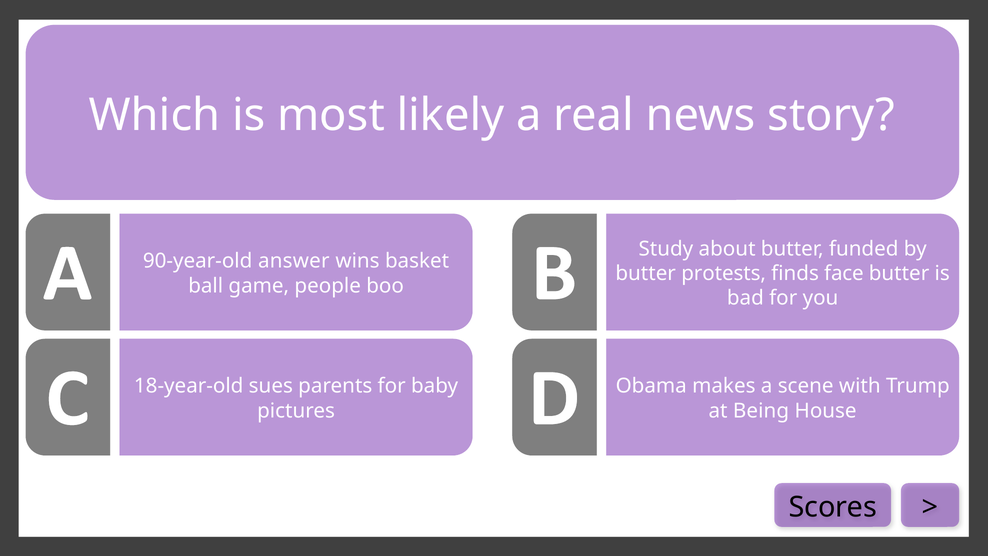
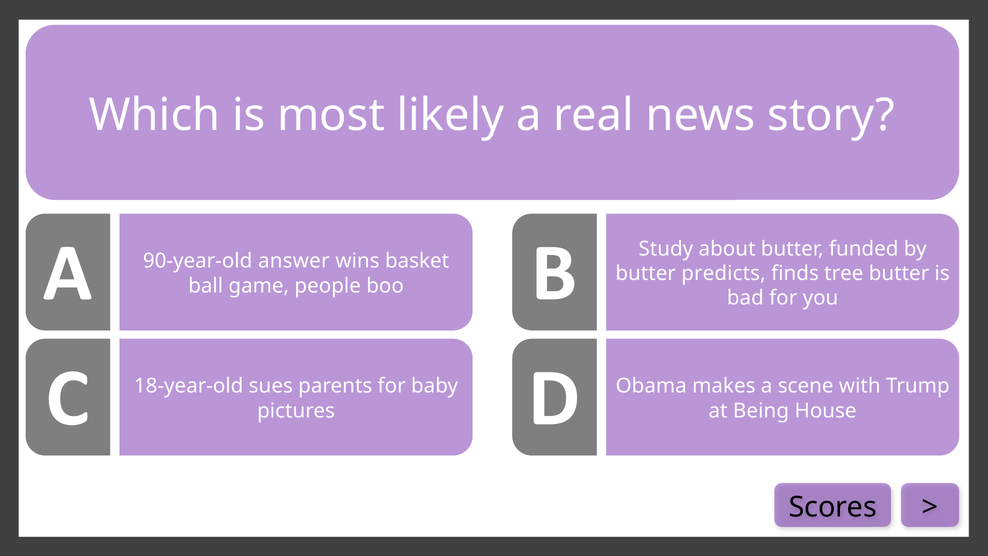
protests: protests -> predicts (724, 273)
face: face -> tree (844, 273)
